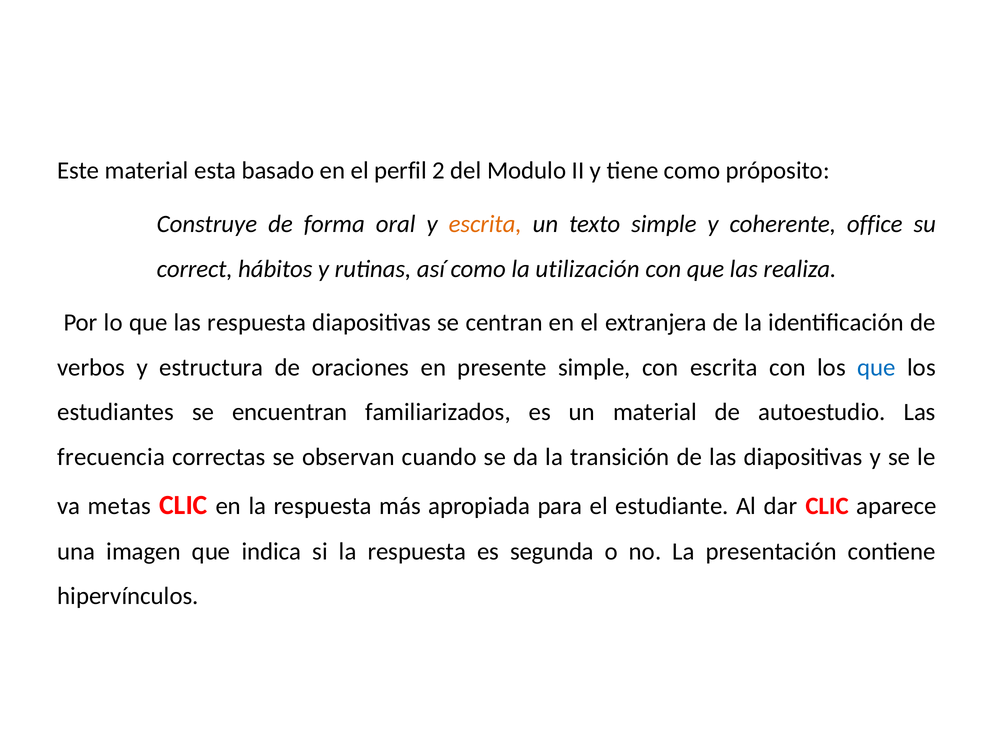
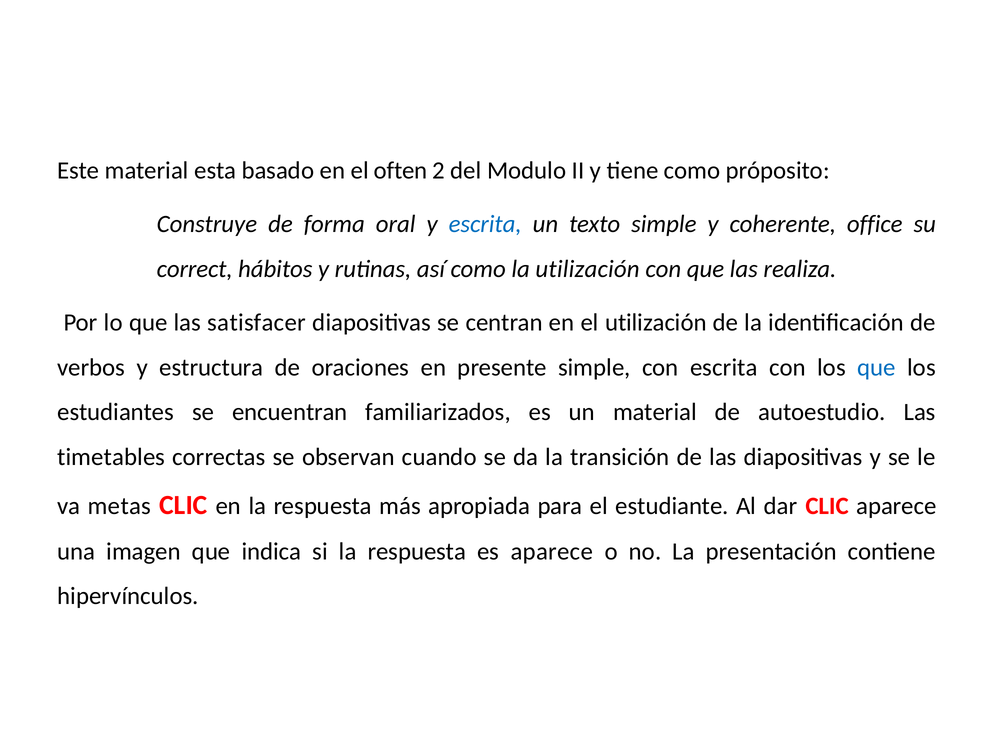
perfil: perfil -> often (401, 171)
escrita colour: orange -> blue (485, 224)
las respuesta: respuesta -> satisfacer (257, 322)
el extranjera: extranjera -> utilización (656, 322)
frecuencia: frecuencia -> timetables (111, 457)
es segunda: segunda -> aparece (552, 551)
